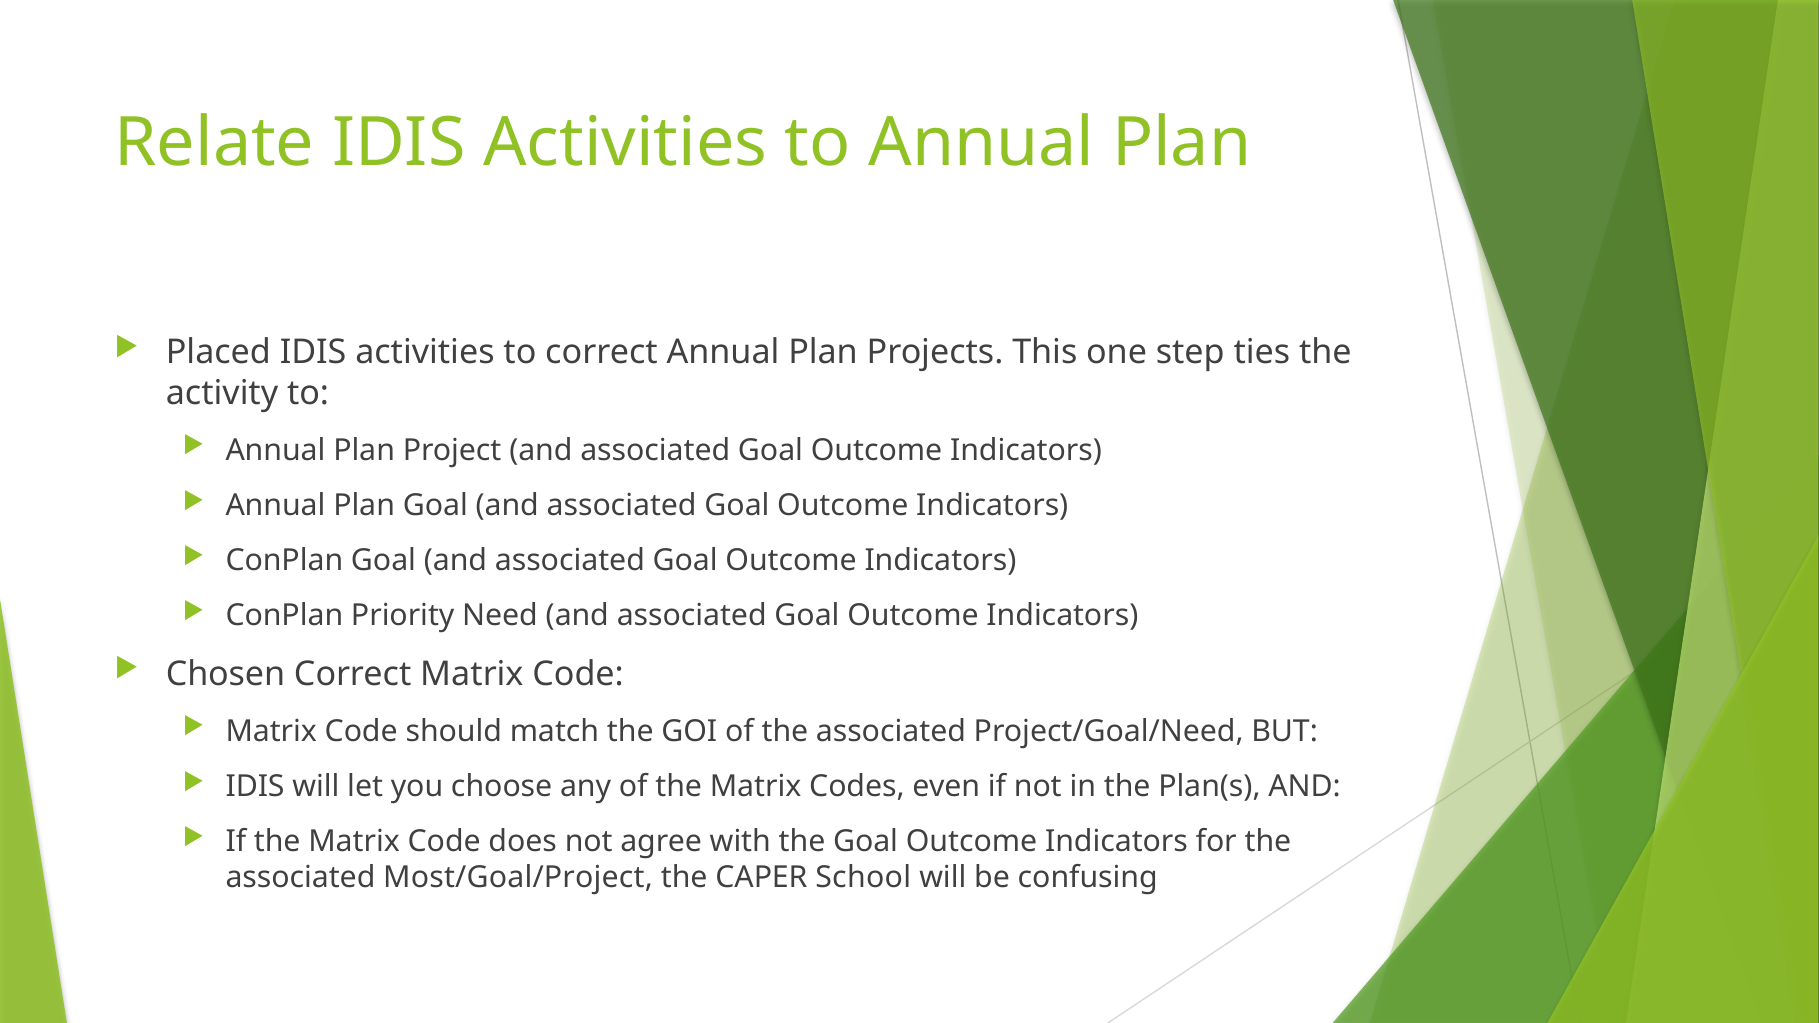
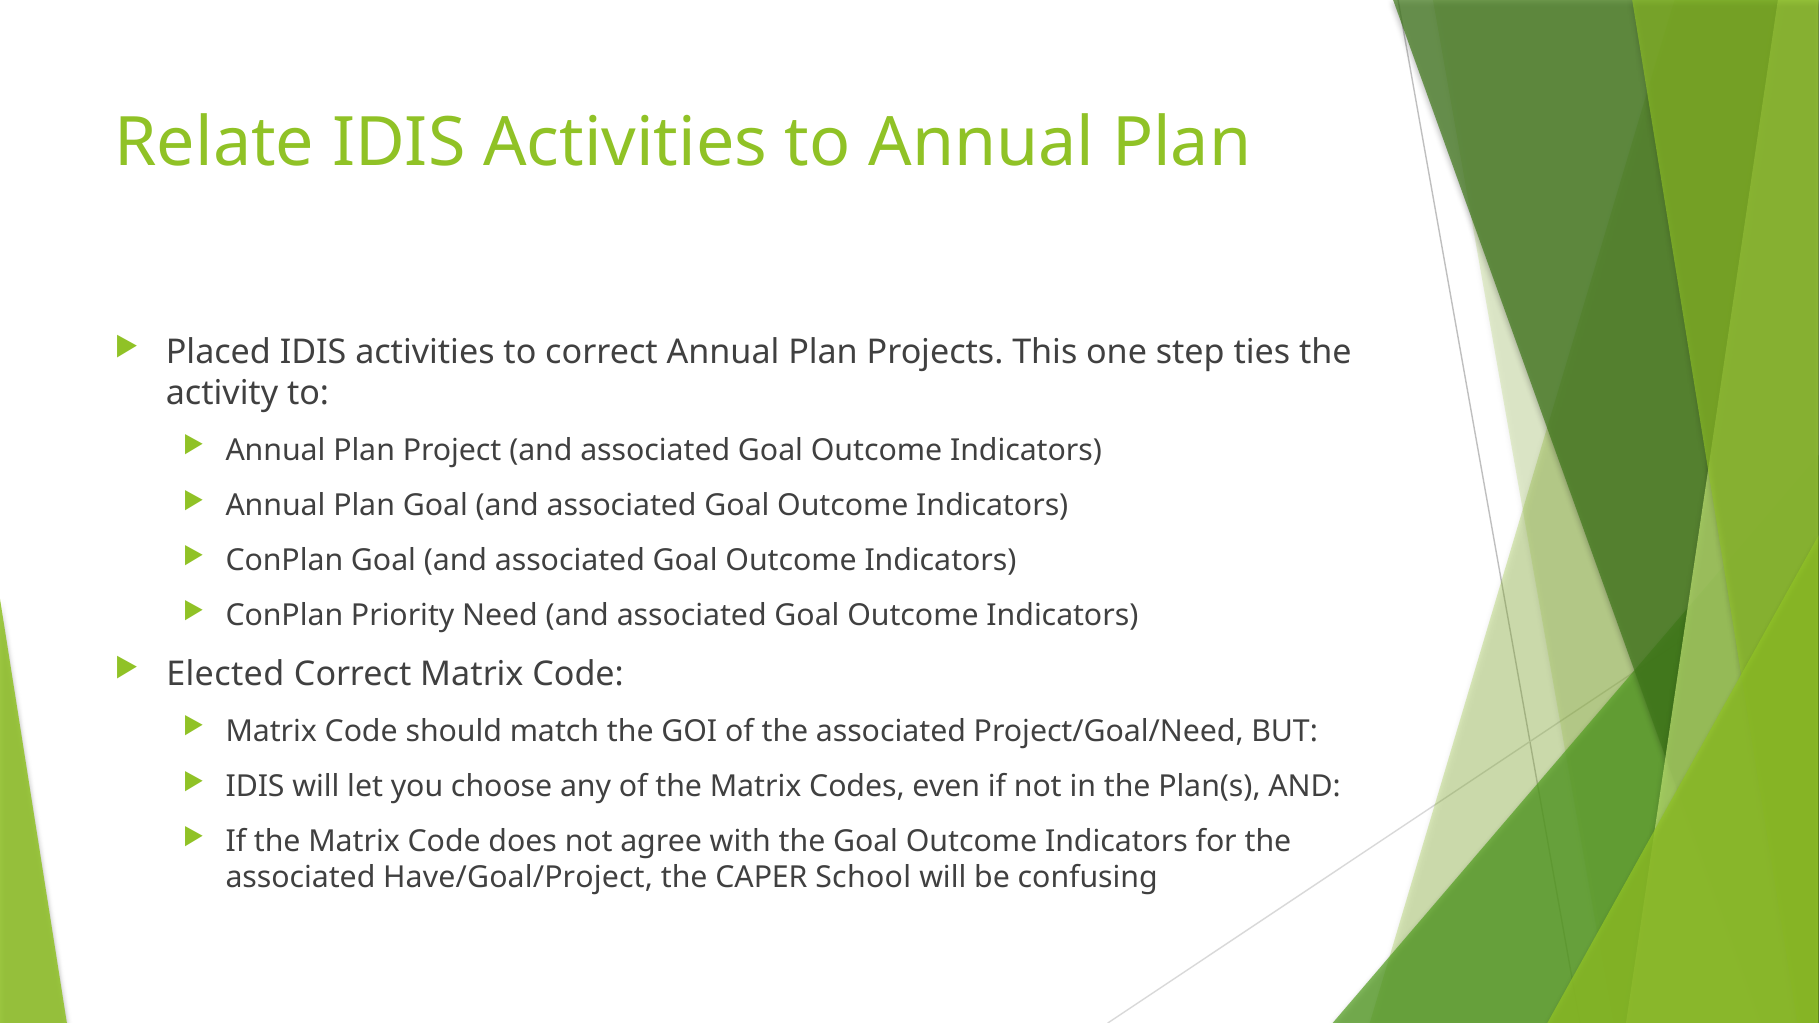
Chosen: Chosen -> Elected (225, 674)
Most/Goal/Project: Most/Goal/Project -> Have/Goal/Project (518, 878)
